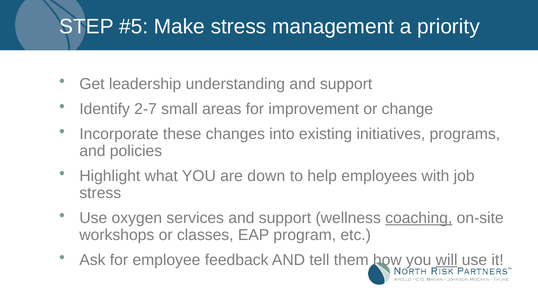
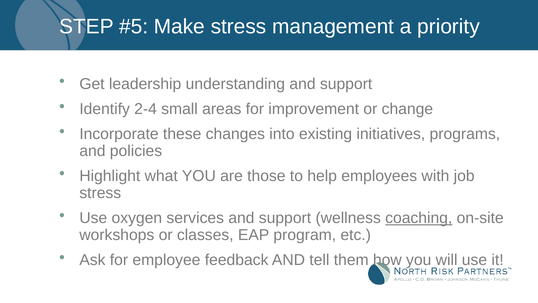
2-7: 2-7 -> 2-4 (146, 109)
down: down -> those (266, 176)
will underline: present -> none (447, 260)
